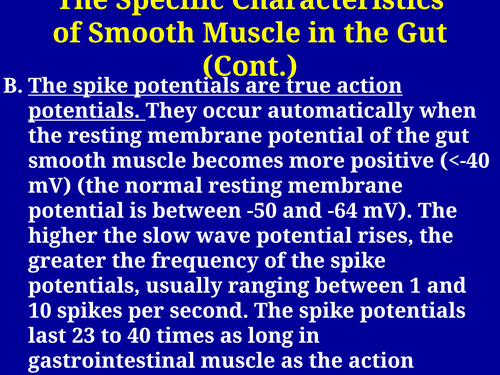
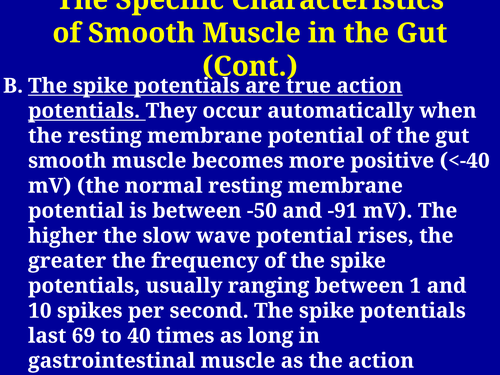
-64: -64 -> -91 (343, 211)
23: 23 -> 69 (83, 336)
